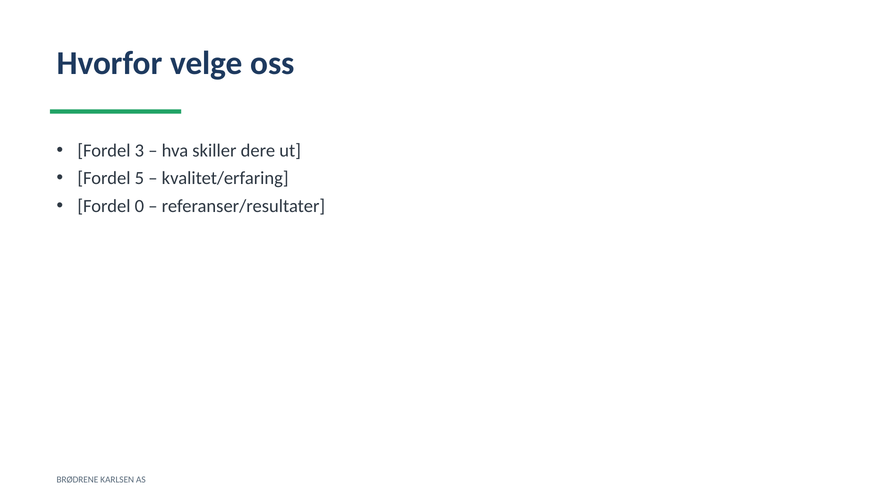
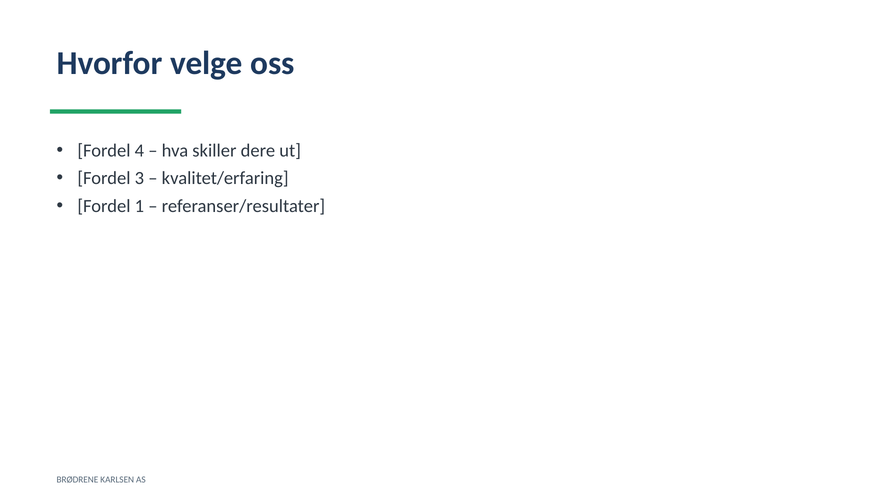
3: 3 -> 4 (139, 151)
5: 5 -> 3 (139, 178)
0: 0 -> 1 (139, 206)
